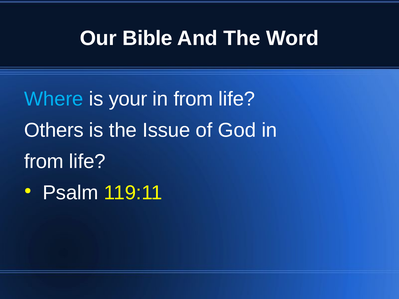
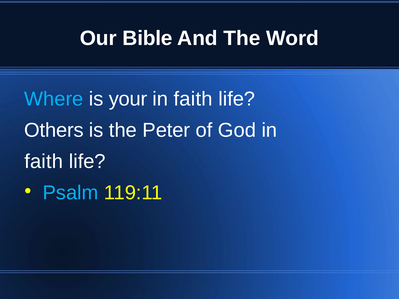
from: from -> faith (193, 99)
Issue: Issue -> Peter (166, 130)
from: from -> faith (44, 162)
Psalm colour: white -> light blue (70, 193)
